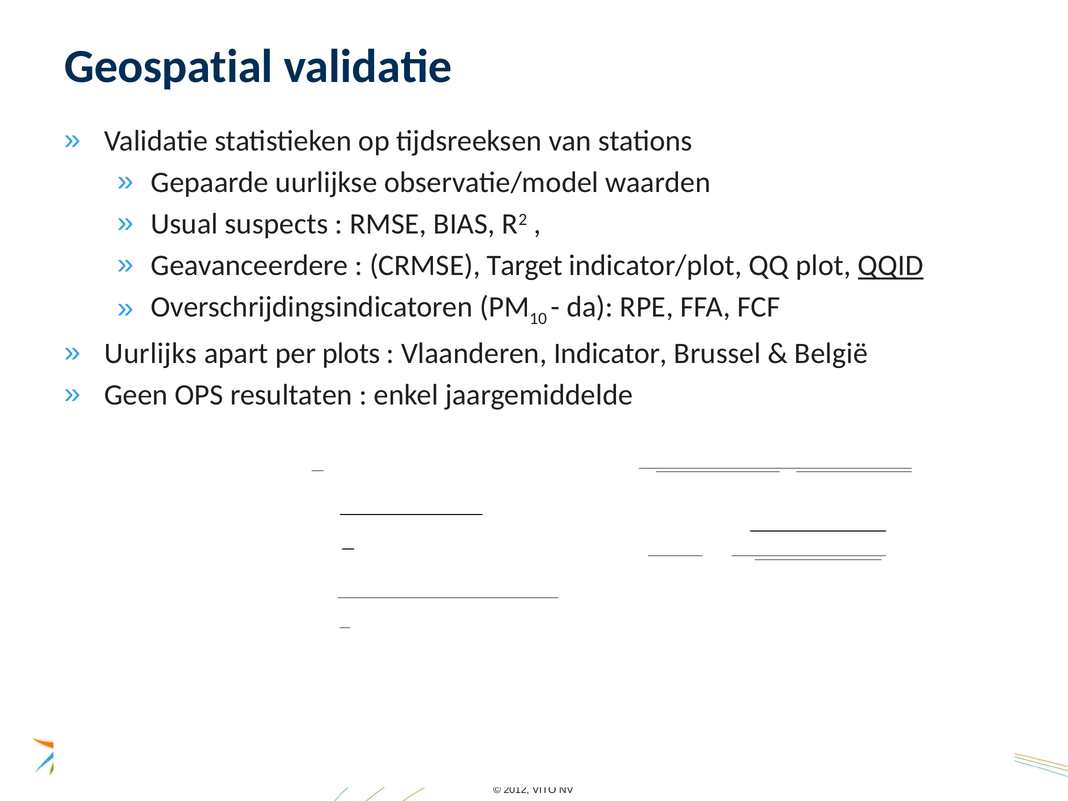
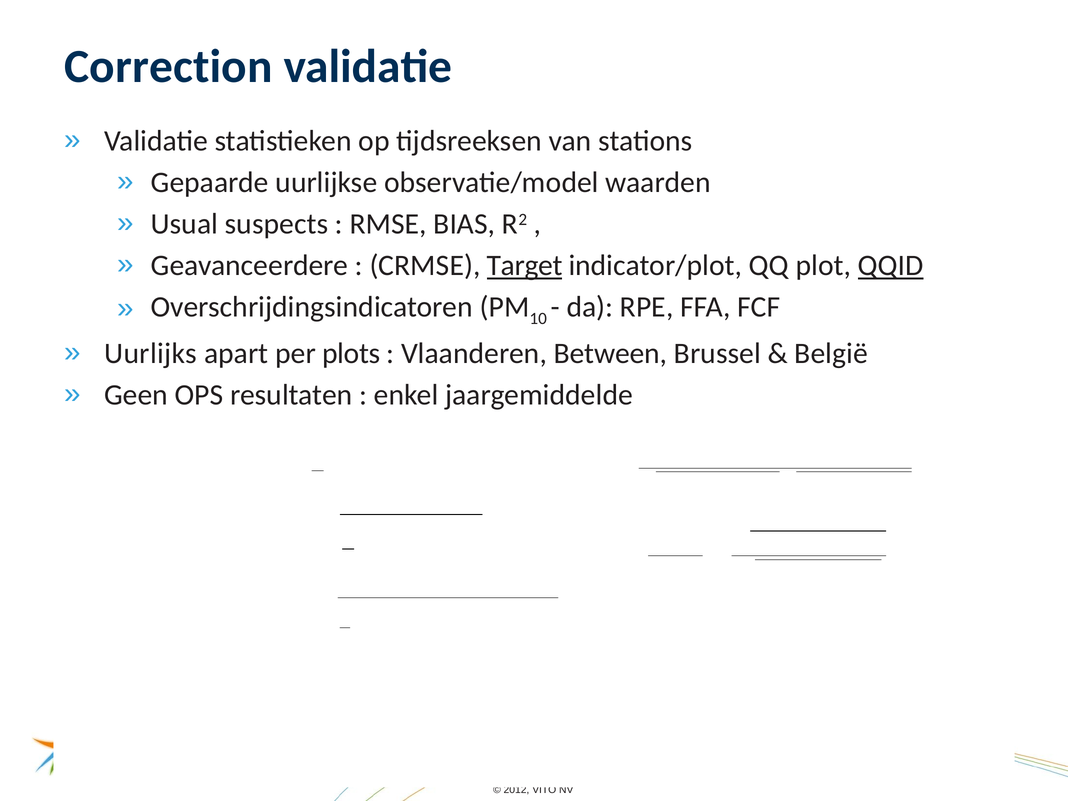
Geospatial: Geospatial -> Correction (168, 67)
Target underline: none -> present (525, 266)
Indicator: Indicator -> Between (610, 354)
